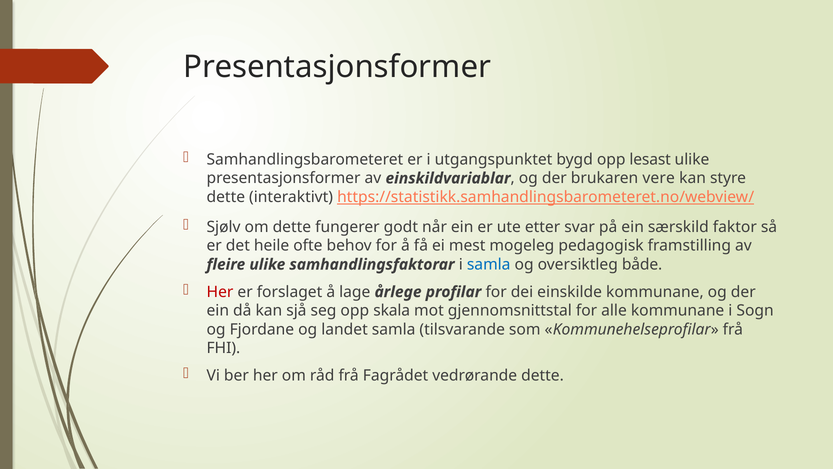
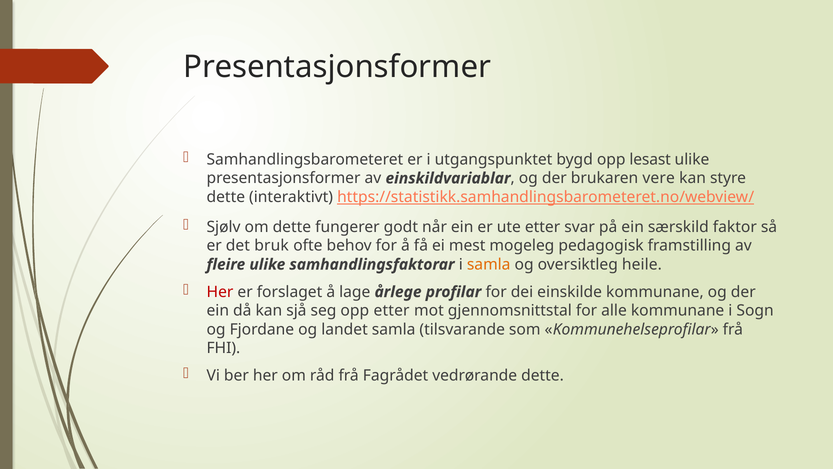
heile: heile -> bruk (272, 246)
samla colour: blue -> orange (489, 264)
både: både -> heile (642, 264)
opp skala: skala -> etter (392, 310)
